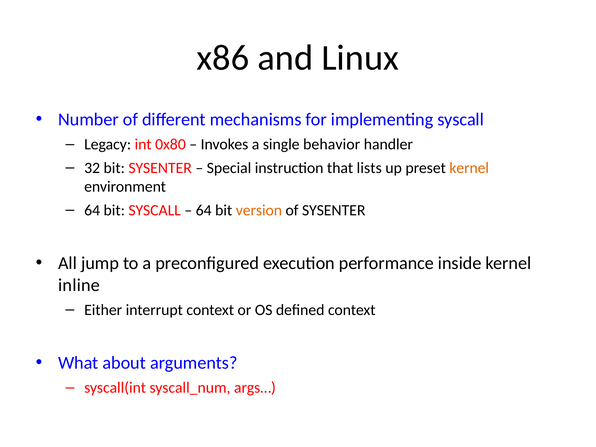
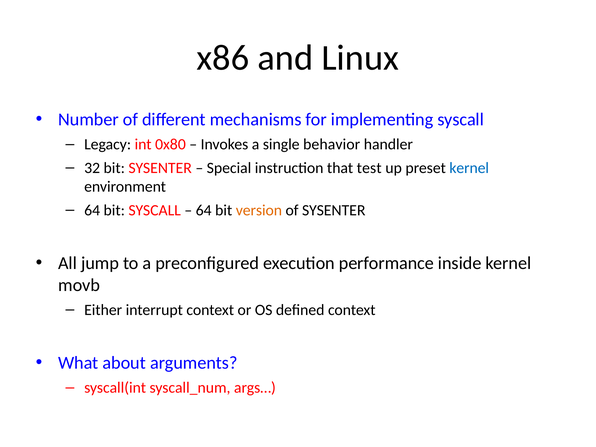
lists: lists -> test (369, 168)
kernel colour: orange -> blue (469, 168)
inline: inline -> movb (79, 285)
